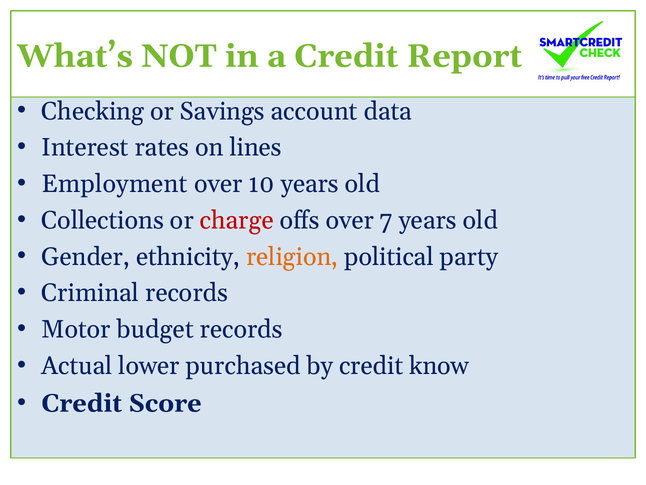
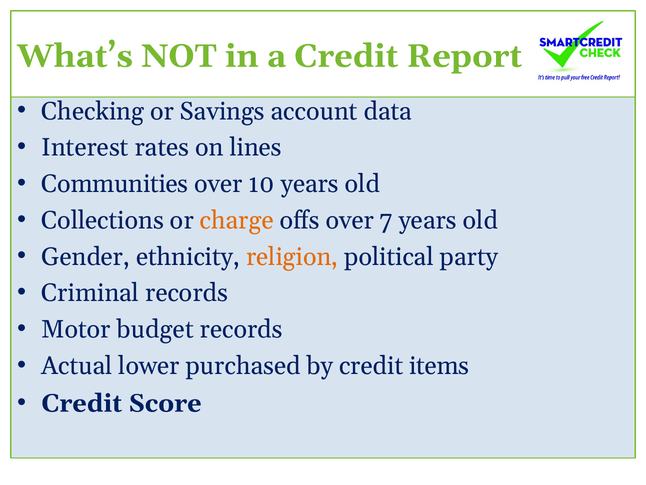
Employment: Employment -> Communities (115, 184)
charge colour: red -> orange (237, 220)
know: know -> items (439, 365)
